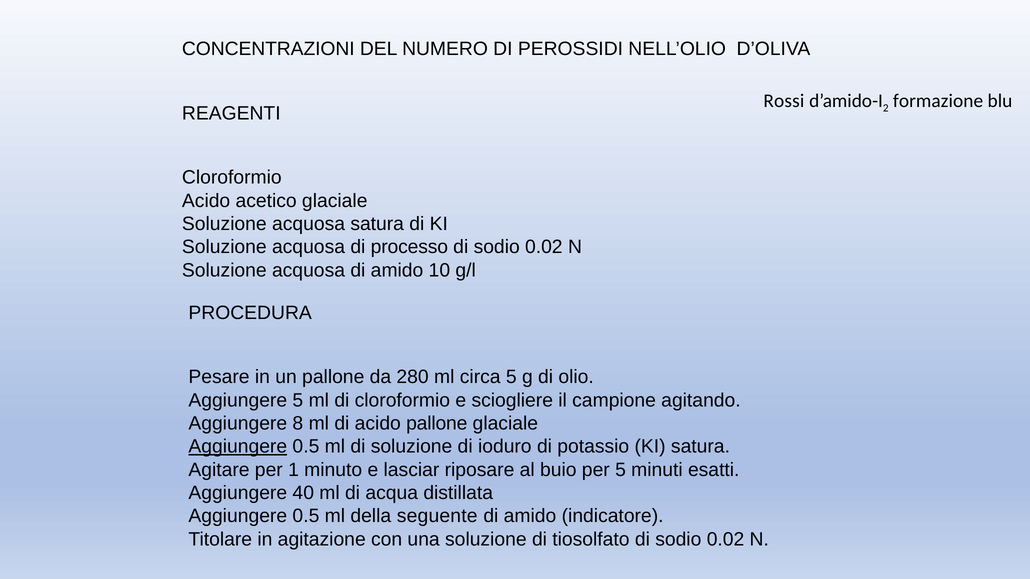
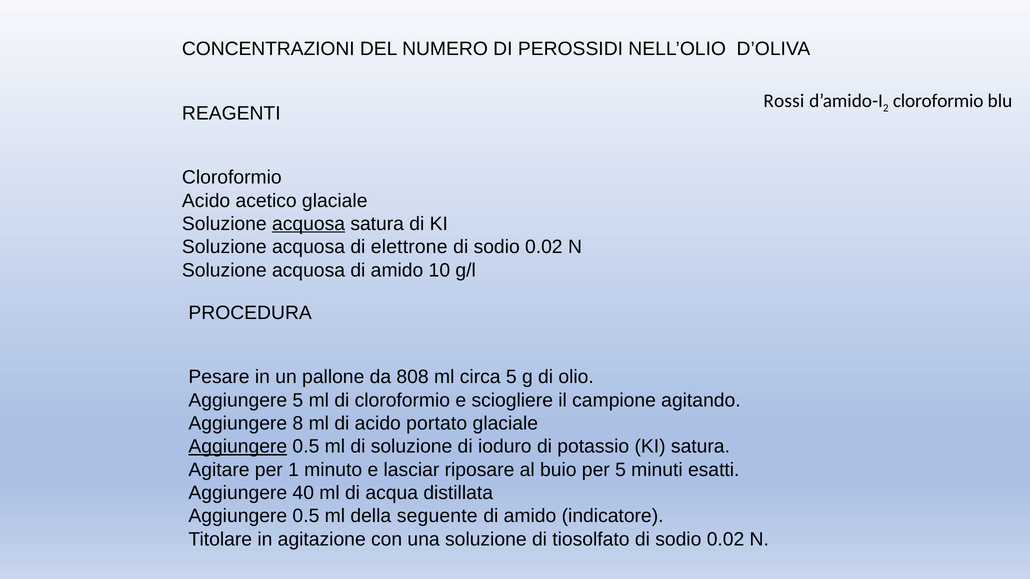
formazione: formazione -> cloroformio (938, 101)
acquosa underline: none -> present (309, 224)
processo: processo -> elettrone (409, 247)
280: 280 -> 808 (413, 377)
acido pallone: pallone -> portato (437, 424)
